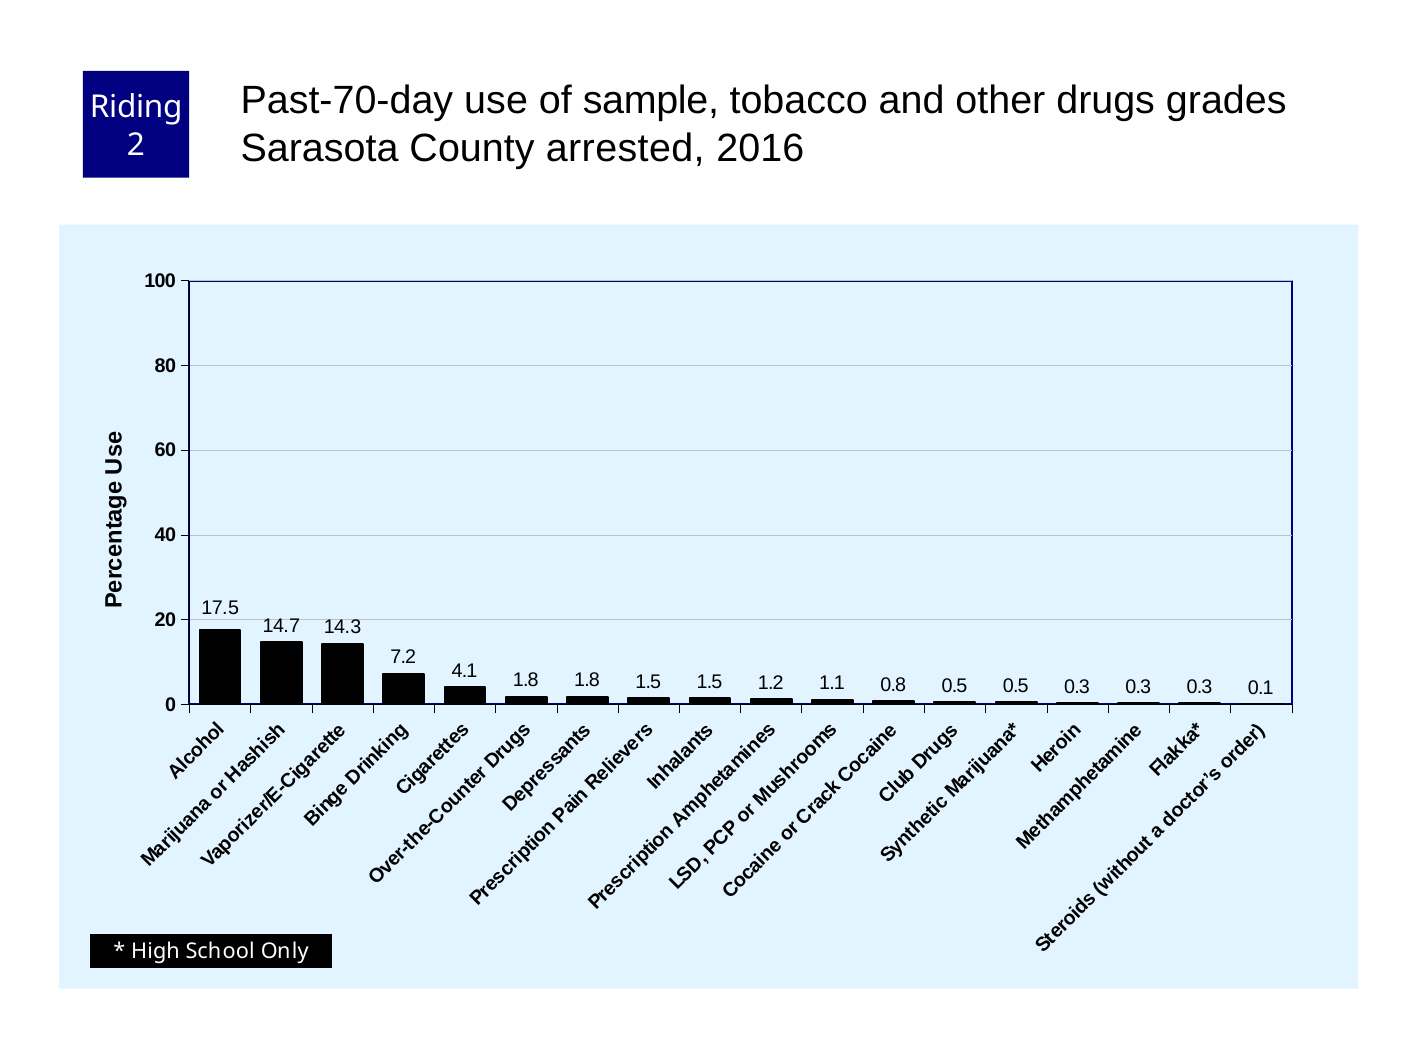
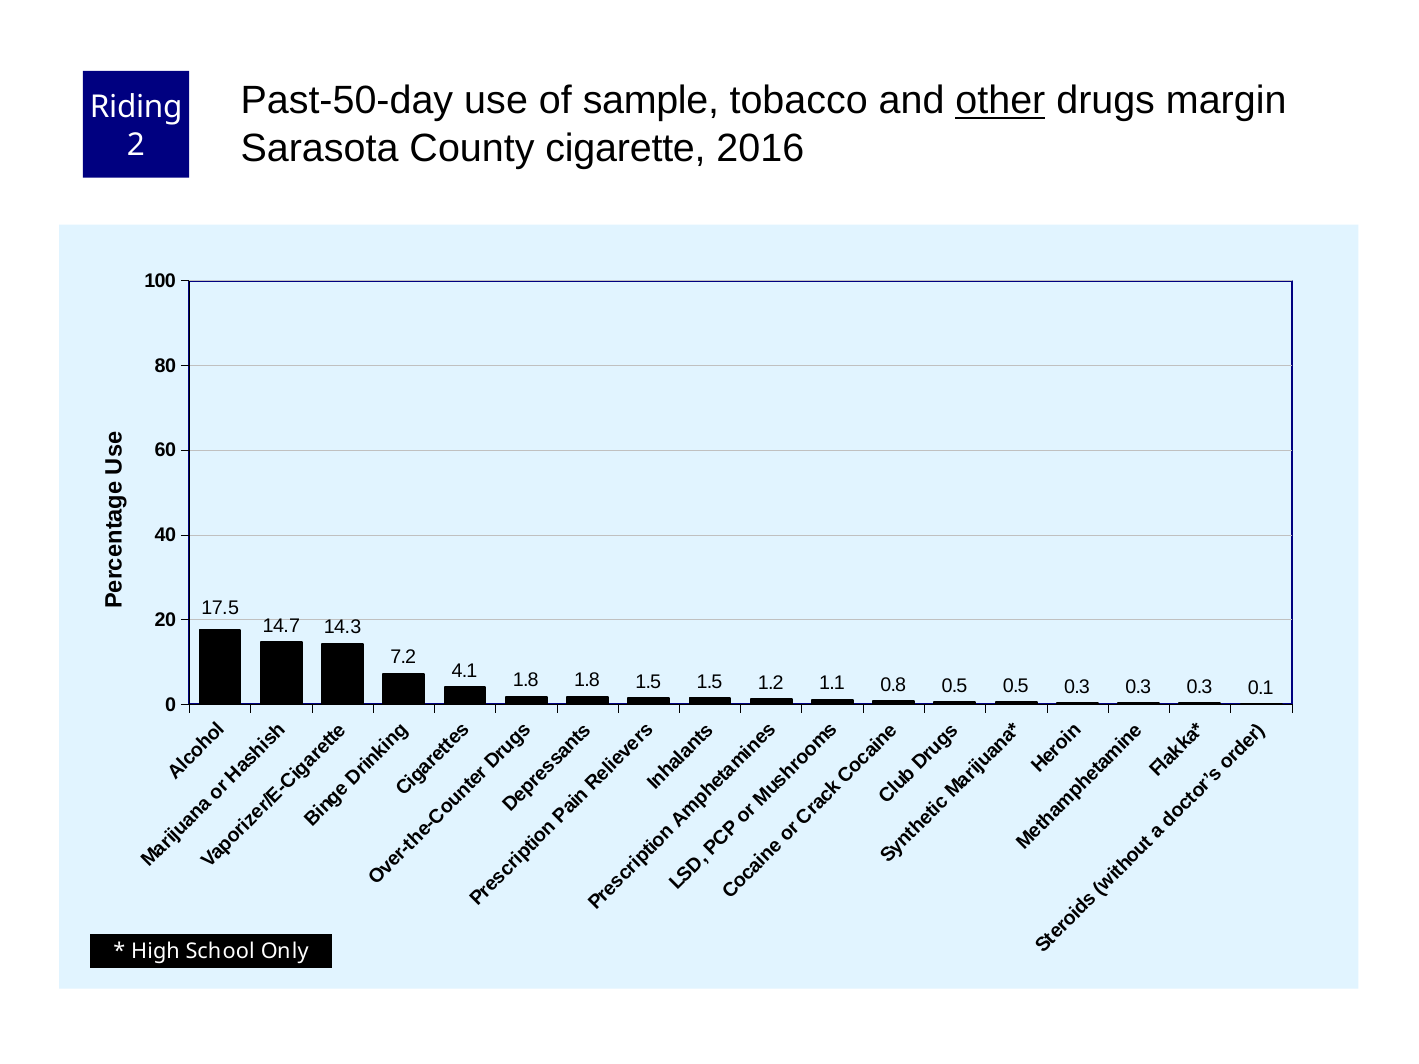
Past-70-day: Past-70-day -> Past-50-day (347, 101)
other underline: none -> present (1000, 101)
grades: grades -> margin (1226, 101)
arrested: arrested -> cigarette (626, 148)
